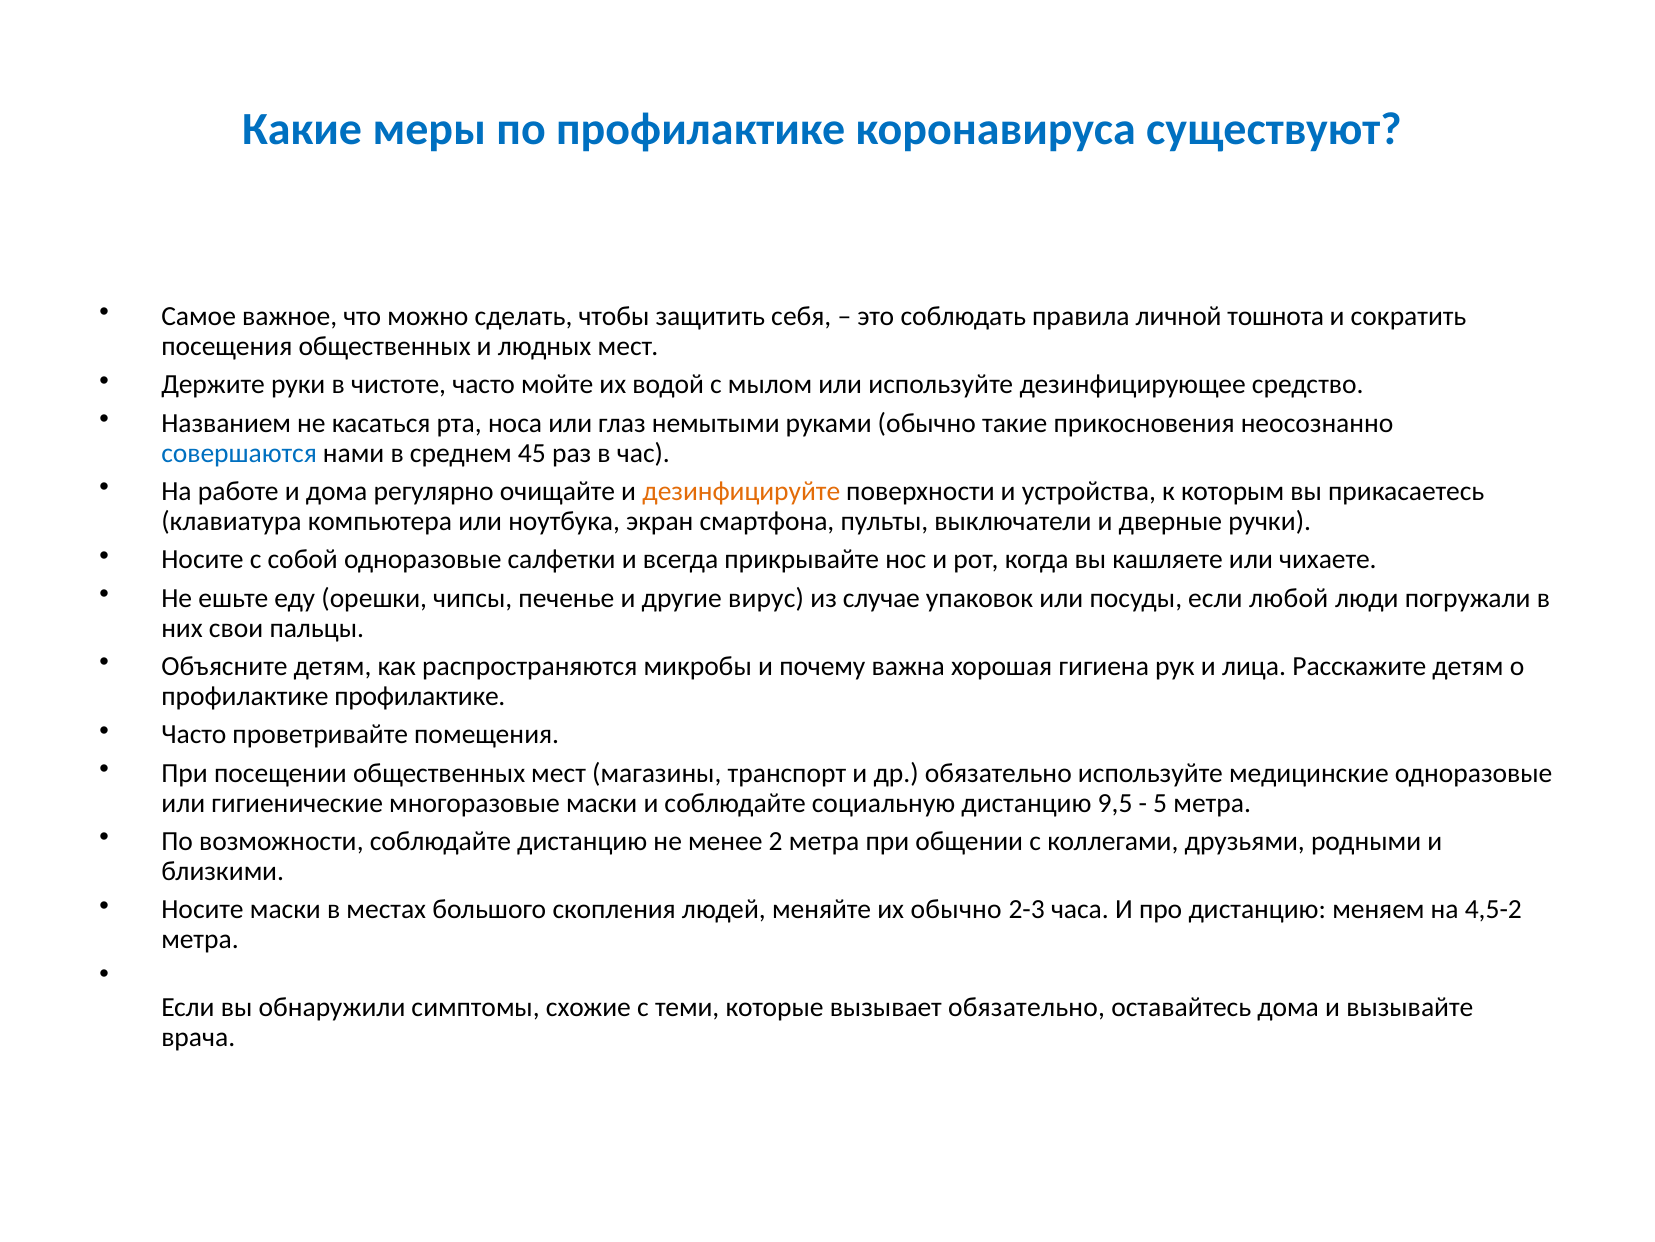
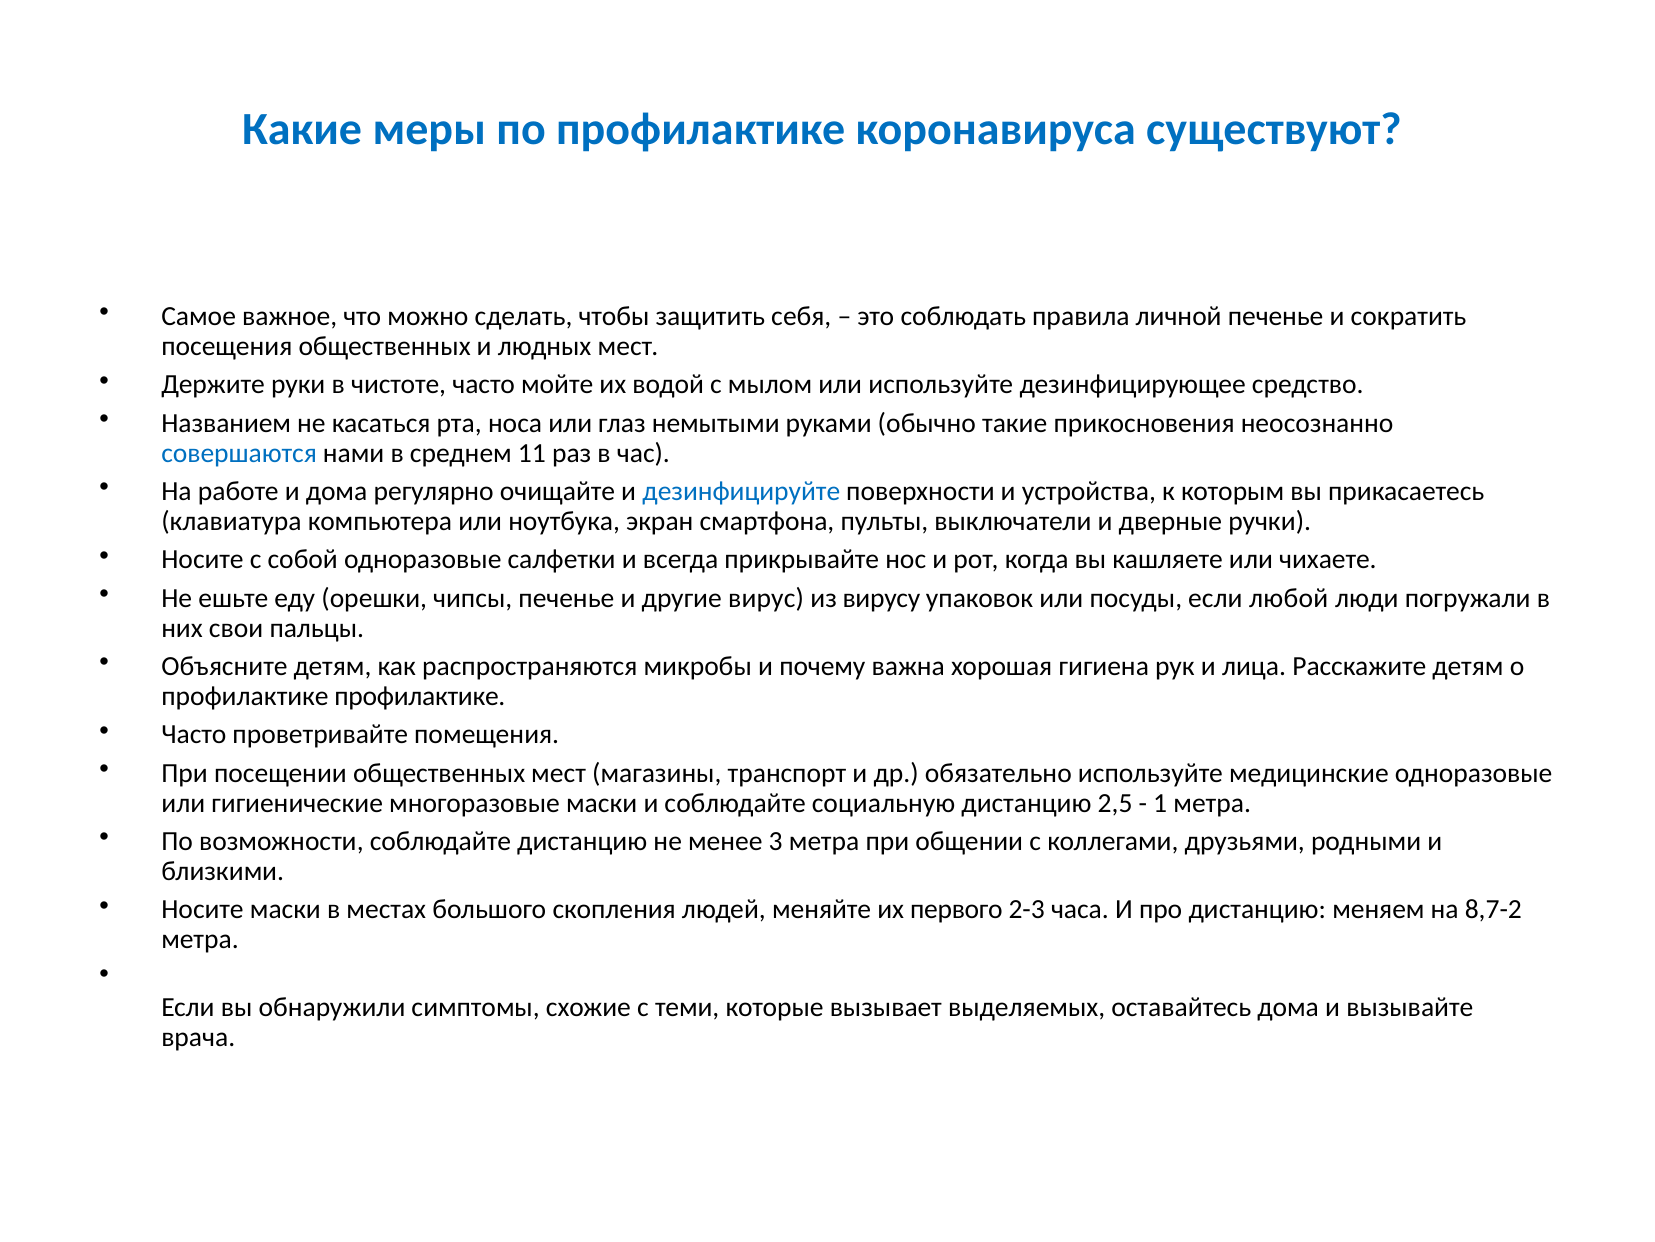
личной тошнота: тошнота -> печенье (1276, 316)
45: 45 -> 11 (532, 453)
дезинфицируйте colour: orange -> blue (741, 491)
случае: случае -> вирусу (881, 598)
9,5: 9,5 -> 2,5 (1115, 803)
5: 5 -> 1 (1160, 803)
2: 2 -> 3 (776, 841)
их обычно: обычно -> первого (956, 909)
4,5-2: 4,5-2 -> 8,7-2 (1493, 909)
вызывает обязательно: обязательно -> выделяемых (1027, 1007)
